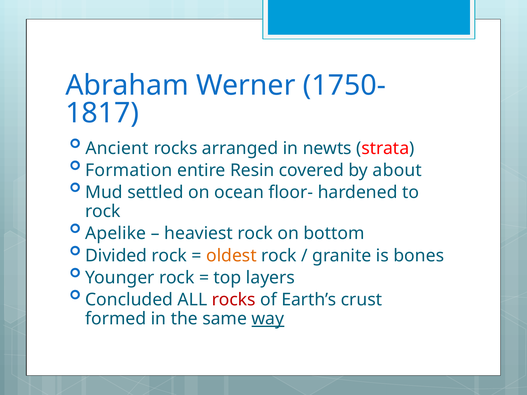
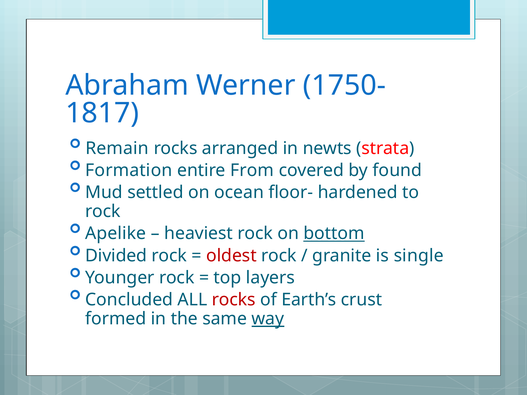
Ancient: Ancient -> Remain (117, 148)
Resin: Resin -> From (252, 170)
about: about -> found (397, 170)
bottom underline: none -> present (334, 234)
oldest colour: orange -> red (231, 256)
bones: bones -> single (419, 256)
